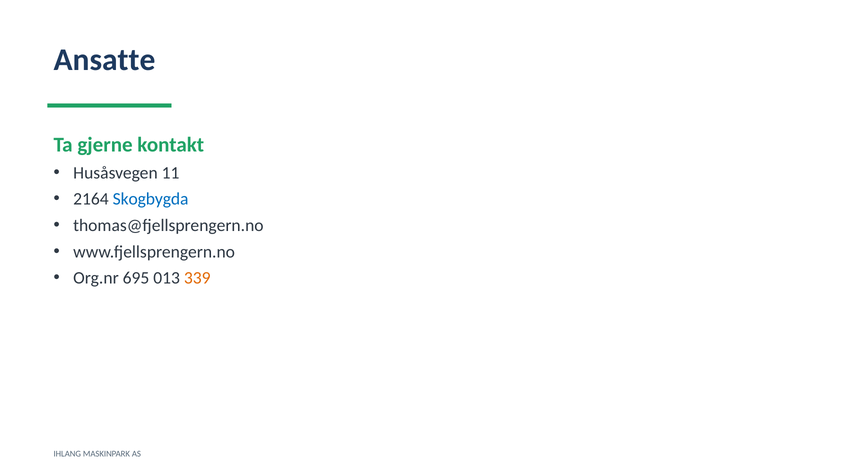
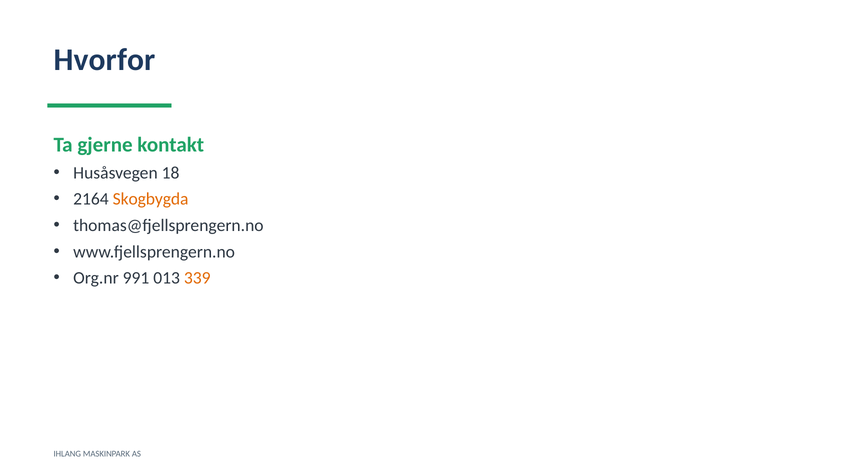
Ansatte: Ansatte -> Hvorfor (105, 60)
11: 11 -> 18 (171, 173)
Skogbygda colour: blue -> orange (151, 199)
695: 695 -> 991 (136, 278)
